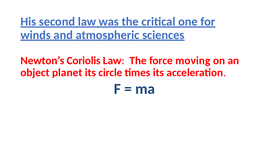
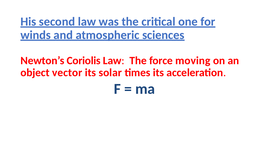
planet: planet -> vector (67, 73)
circle: circle -> solar (110, 73)
